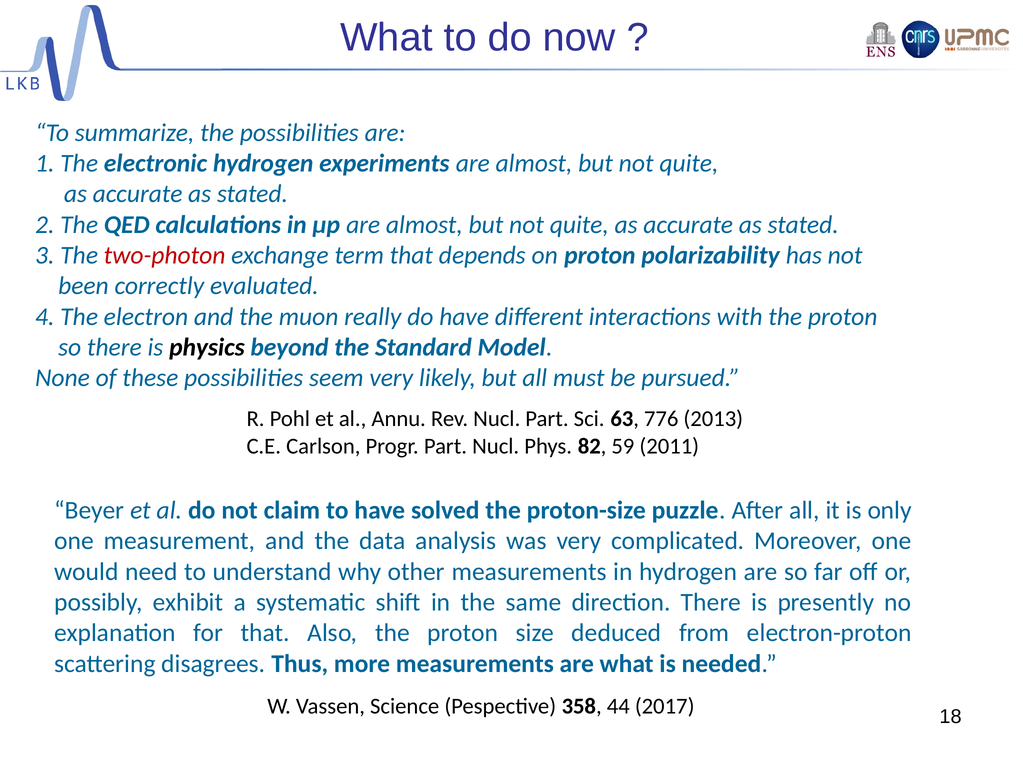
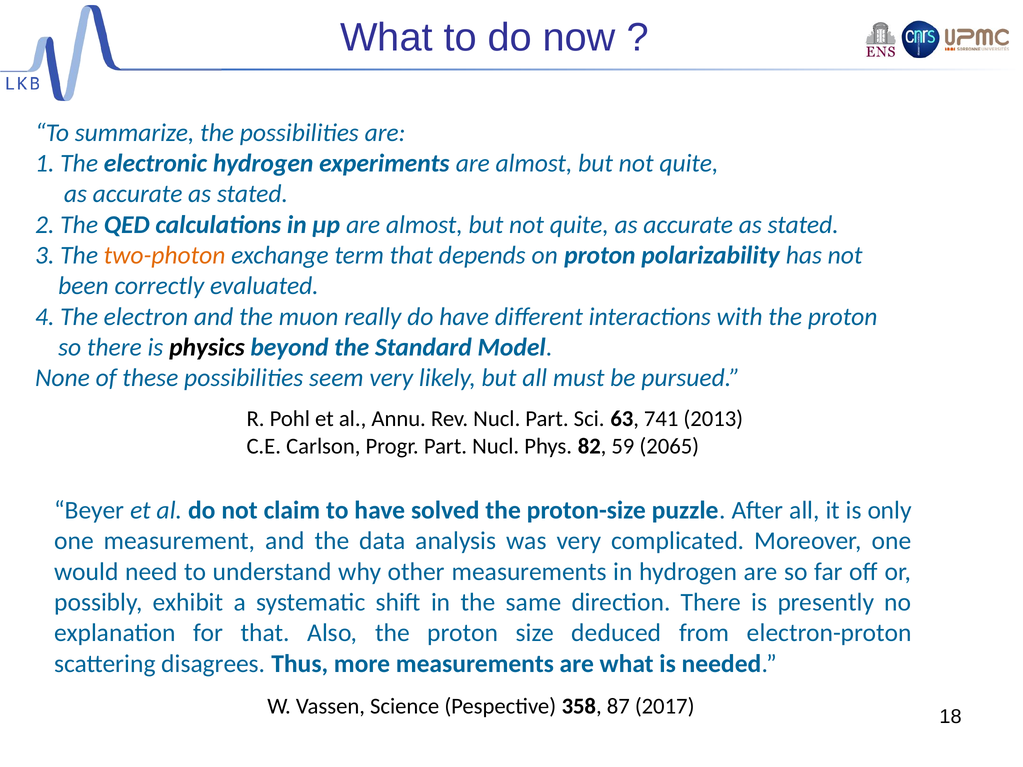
two-photon colour: red -> orange (165, 255)
776: 776 -> 741 (661, 419)
2011: 2011 -> 2065 (669, 446)
44: 44 -> 87 (618, 707)
